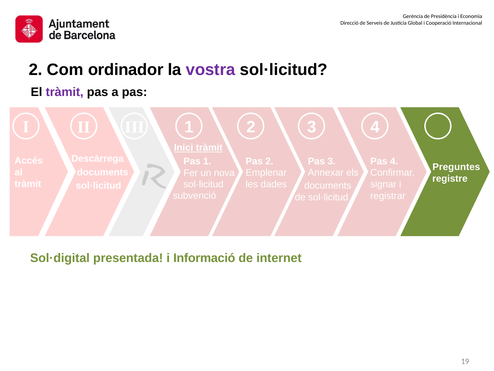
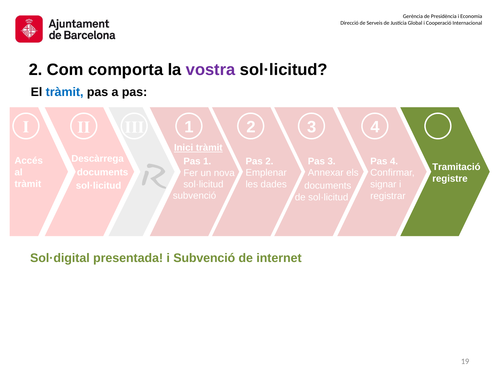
ordinador: ordinador -> comporta (126, 70)
tràmit colour: purple -> blue (65, 92)
Preguntes: Preguntes -> Tramitació (456, 167)
i Informació: Informació -> Subvenció (204, 258)
